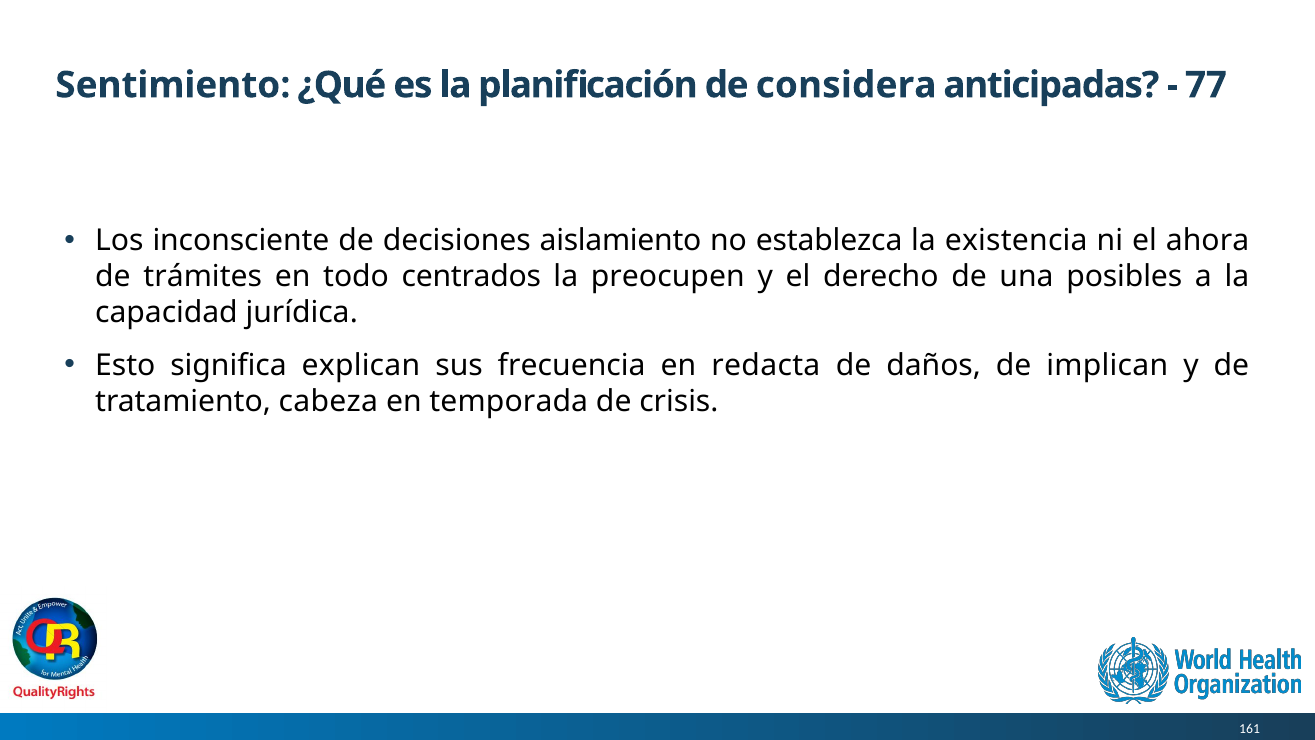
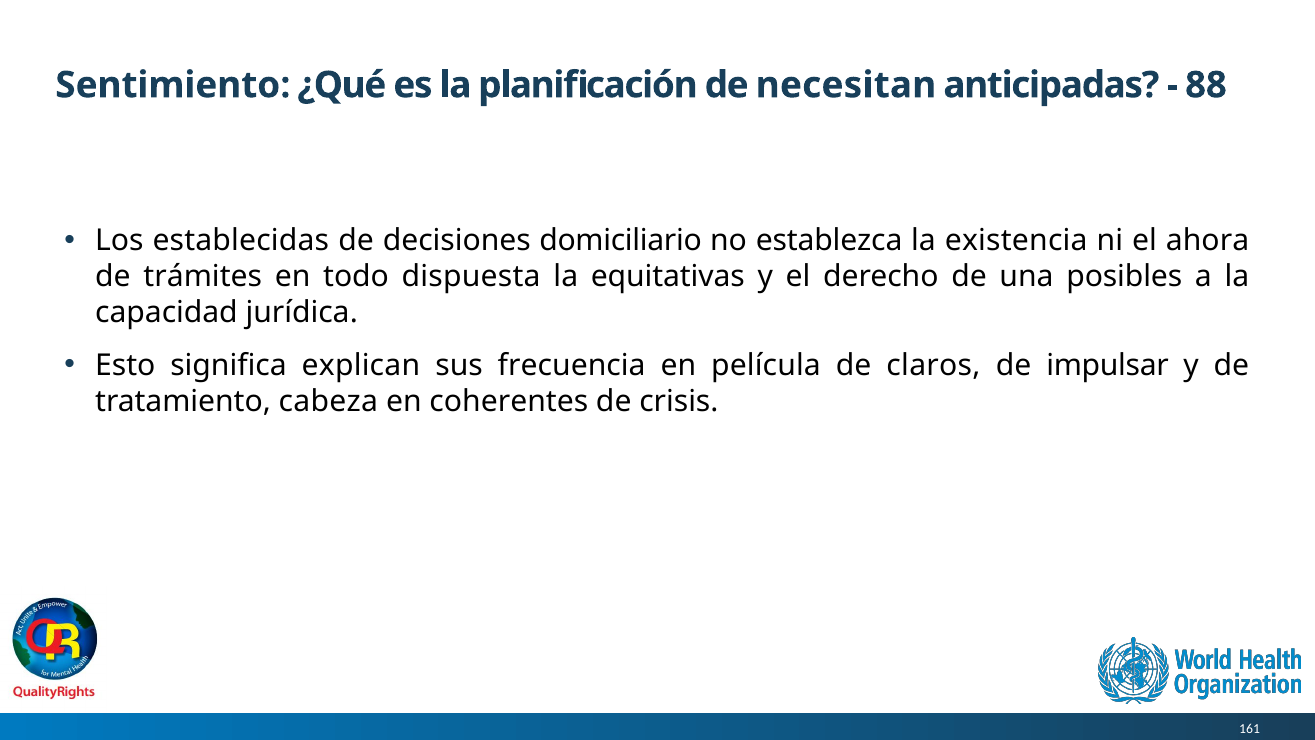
considera: considera -> necesitan (846, 85)
77: 77 -> 88 (1206, 85)
inconsciente: inconsciente -> establecidas (241, 241)
aislamiento: aislamiento -> domiciliario (621, 241)
centrados: centrados -> dispuesta (471, 277)
preocupen: preocupen -> equitativas (668, 277)
redacta: redacta -> película (766, 365)
daños: daños -> claros (933, 365)
implican: implican -> impulsar (1108, 365)
temporada: temporada -> coherentes (509, 402)
